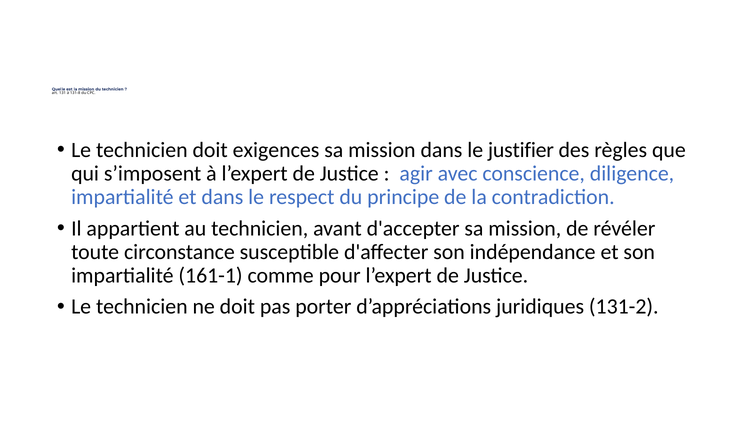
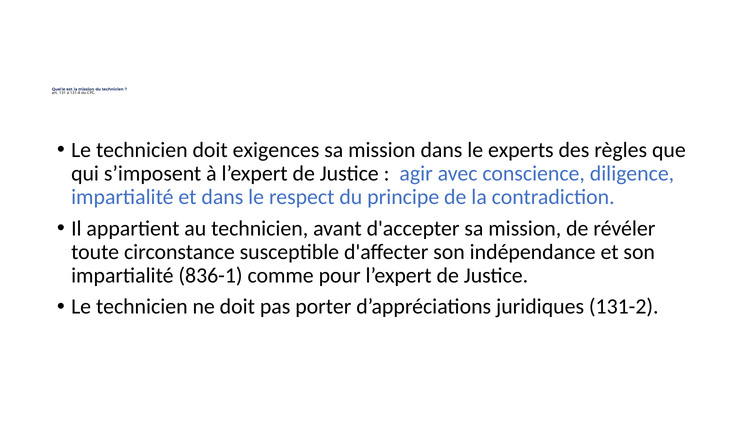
justifier: justifier -> experts (521, 150)
161-1: 161-1 -> 836-1 (211, 276)
